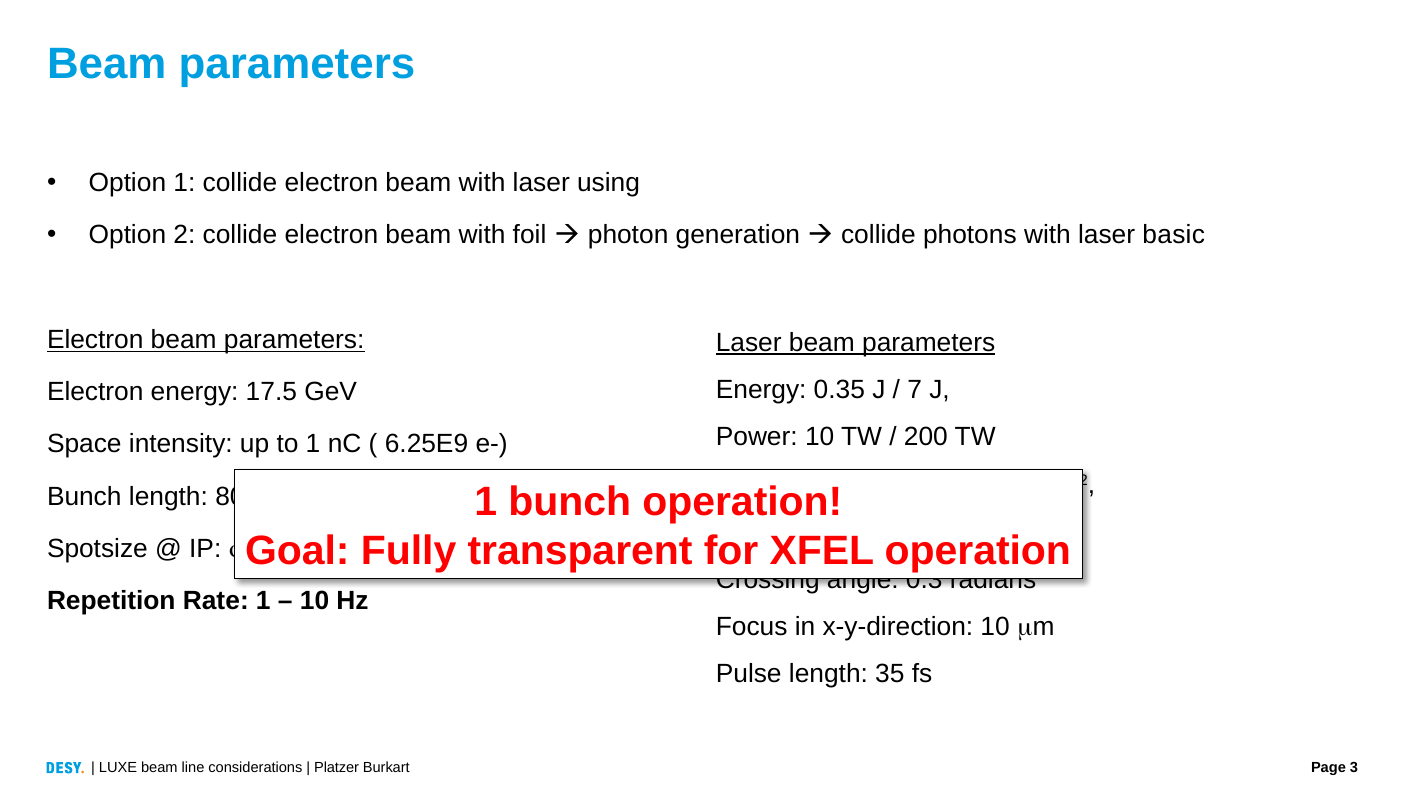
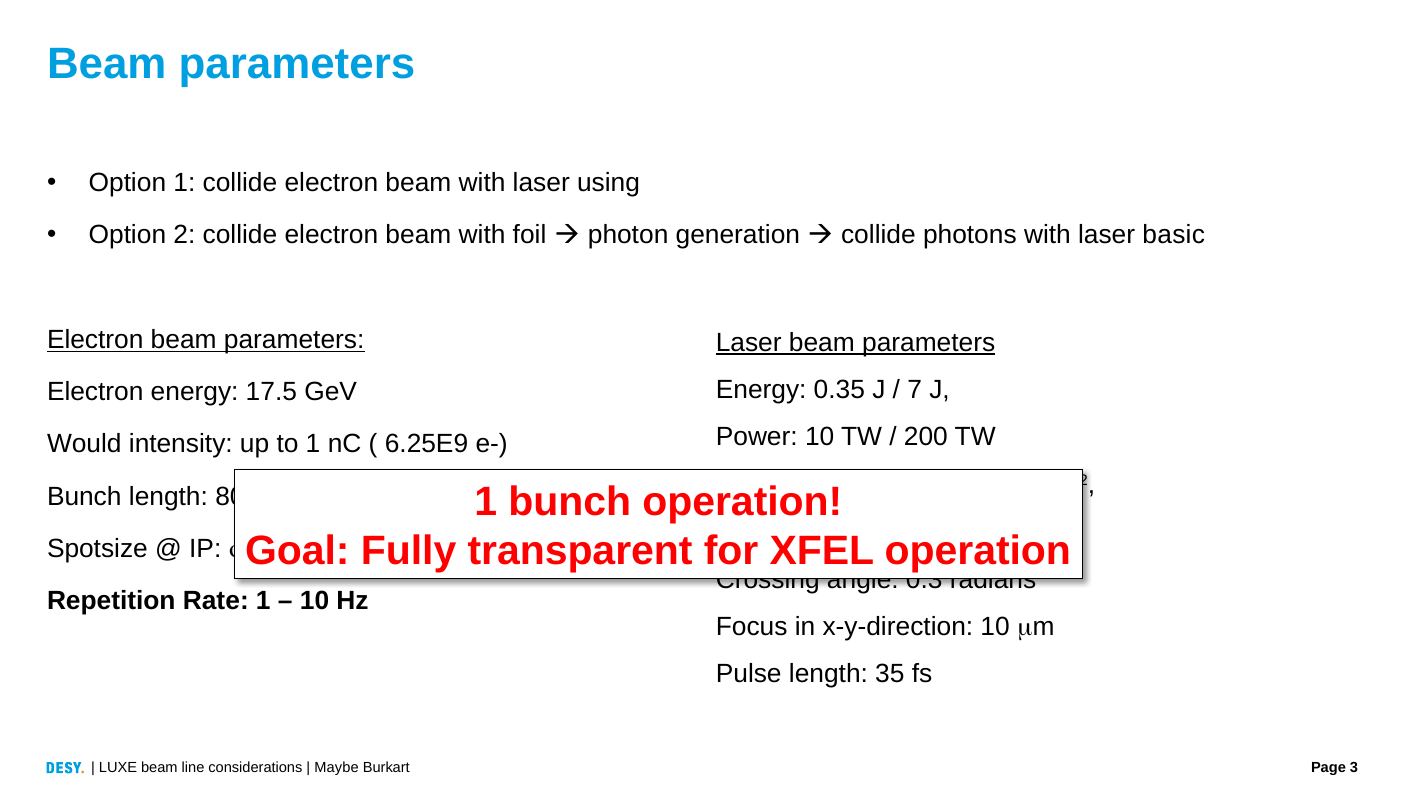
Space: Space -> Would (84, 444)
Platzer: Platzer -> Maybe (336, 768)
